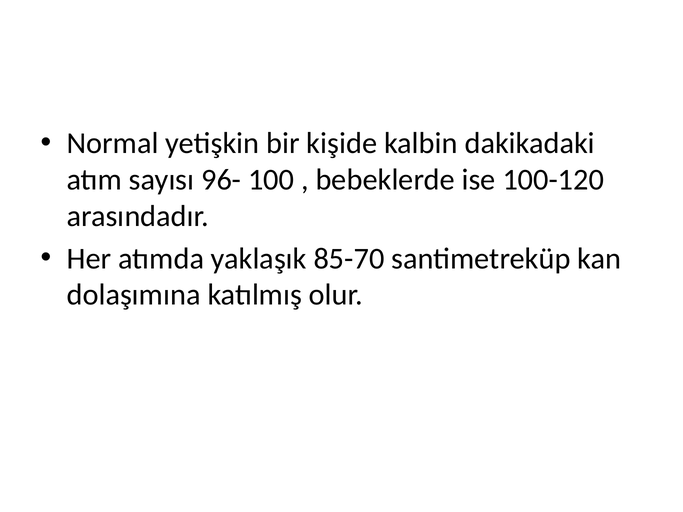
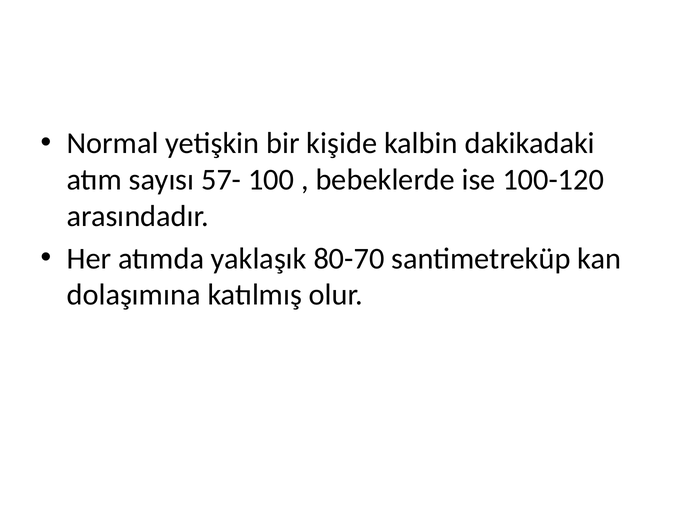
96-: 96- -> 57- (221, 180)
85-70: 85-70 -> 80-70 (349, 259)
